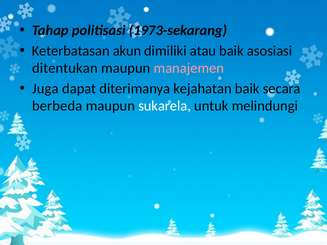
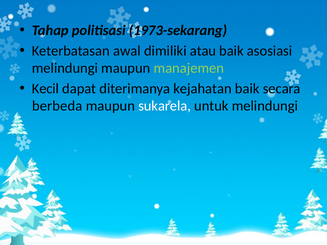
akun: akun -> awal (127, 51)
ditentukan: ditentukan -> melindungi (65, 68)
manajemen colour: pink -> light green (189, 68)
Juga: Juga -> Kecil (45, 89)
